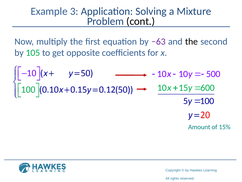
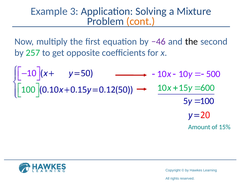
cont colour: black -> orange (141, 21)
−63: −63 -> −46 (158, 41)
105: 105 -> 257 (33, 53)
